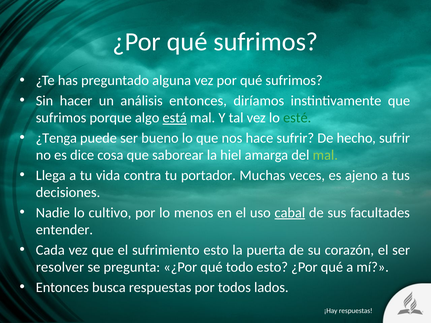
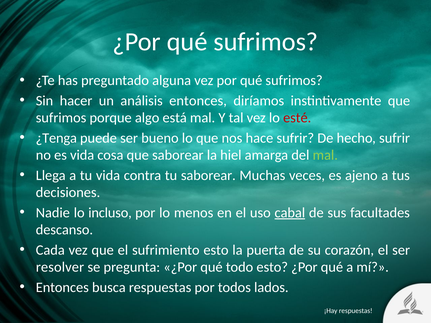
está underline: present -> none (175, 118)
esté colour: green -> red (297, 118)
es dice: dice -> vida (82, 155)
tu portador: portador -> saborear (208, 175)
cultivo: cultivo -> incluso (110, 213)
entender: entender -> descanso (64, 230)
